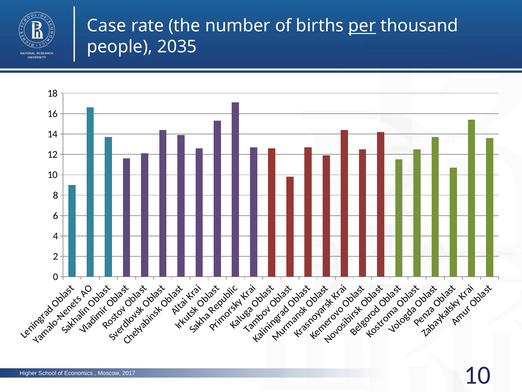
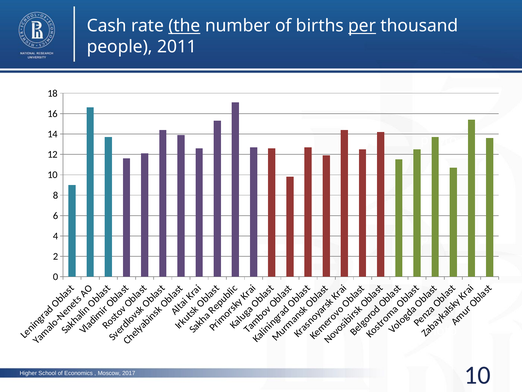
Case: Case -> Cash (107, 26)
the underline: none -> present (184, 26)
2035: 2035 -> 2011 (177, 47)
